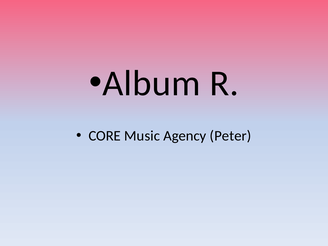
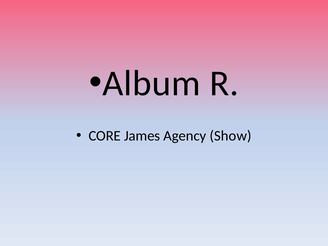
Music: Music -> James (142, 136)
Peter: Peter -> Show (231, 136)
